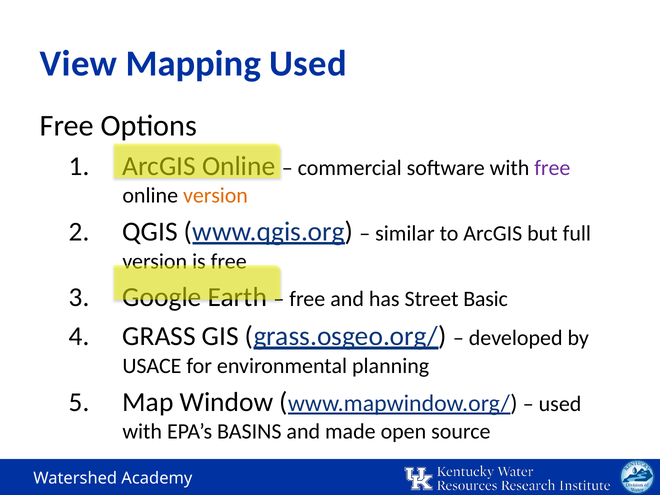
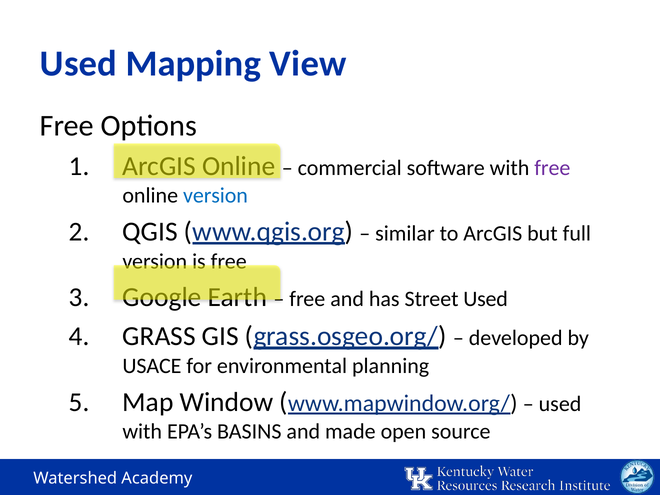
View: View -> Used (79, 64)
Mapping Used: Used -> View (308, 64)
version colour: orange -> blue (215, 196)
Street Basic: Basic -> Used (486, 299)
